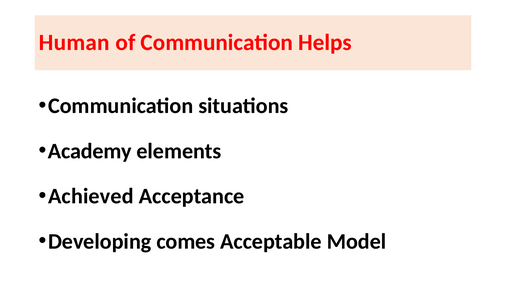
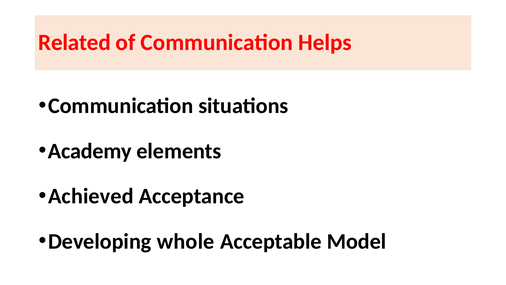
Human: Human -> Related (75, 43)
comes: comes -> whole (186, 241)
